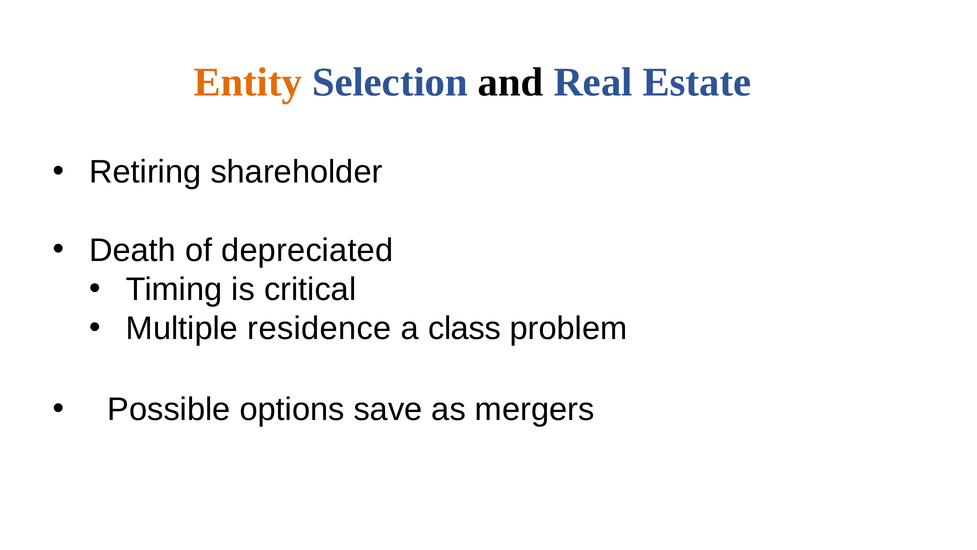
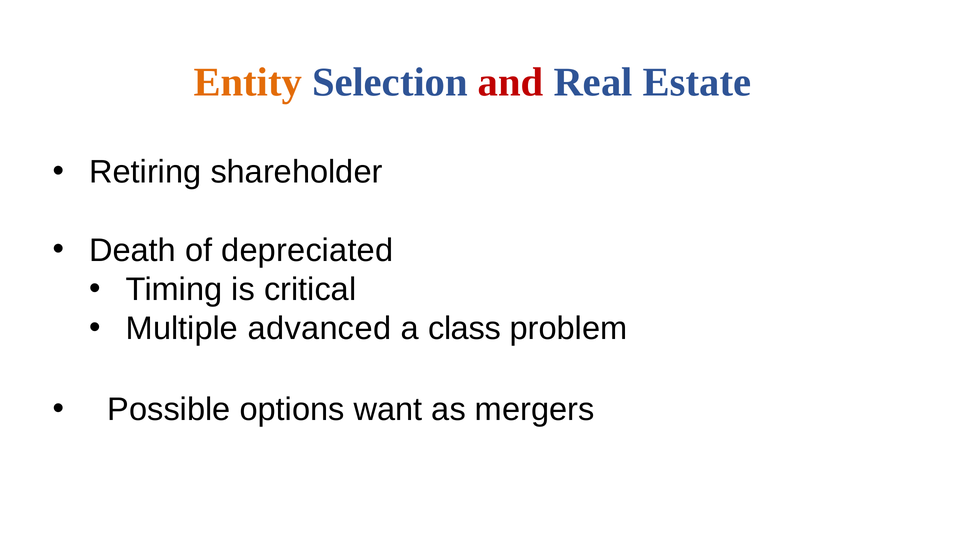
and colour: black -> red (511, 82)
residence: residence -> advanced (319, 328)
save: save -> want (388, 409)
